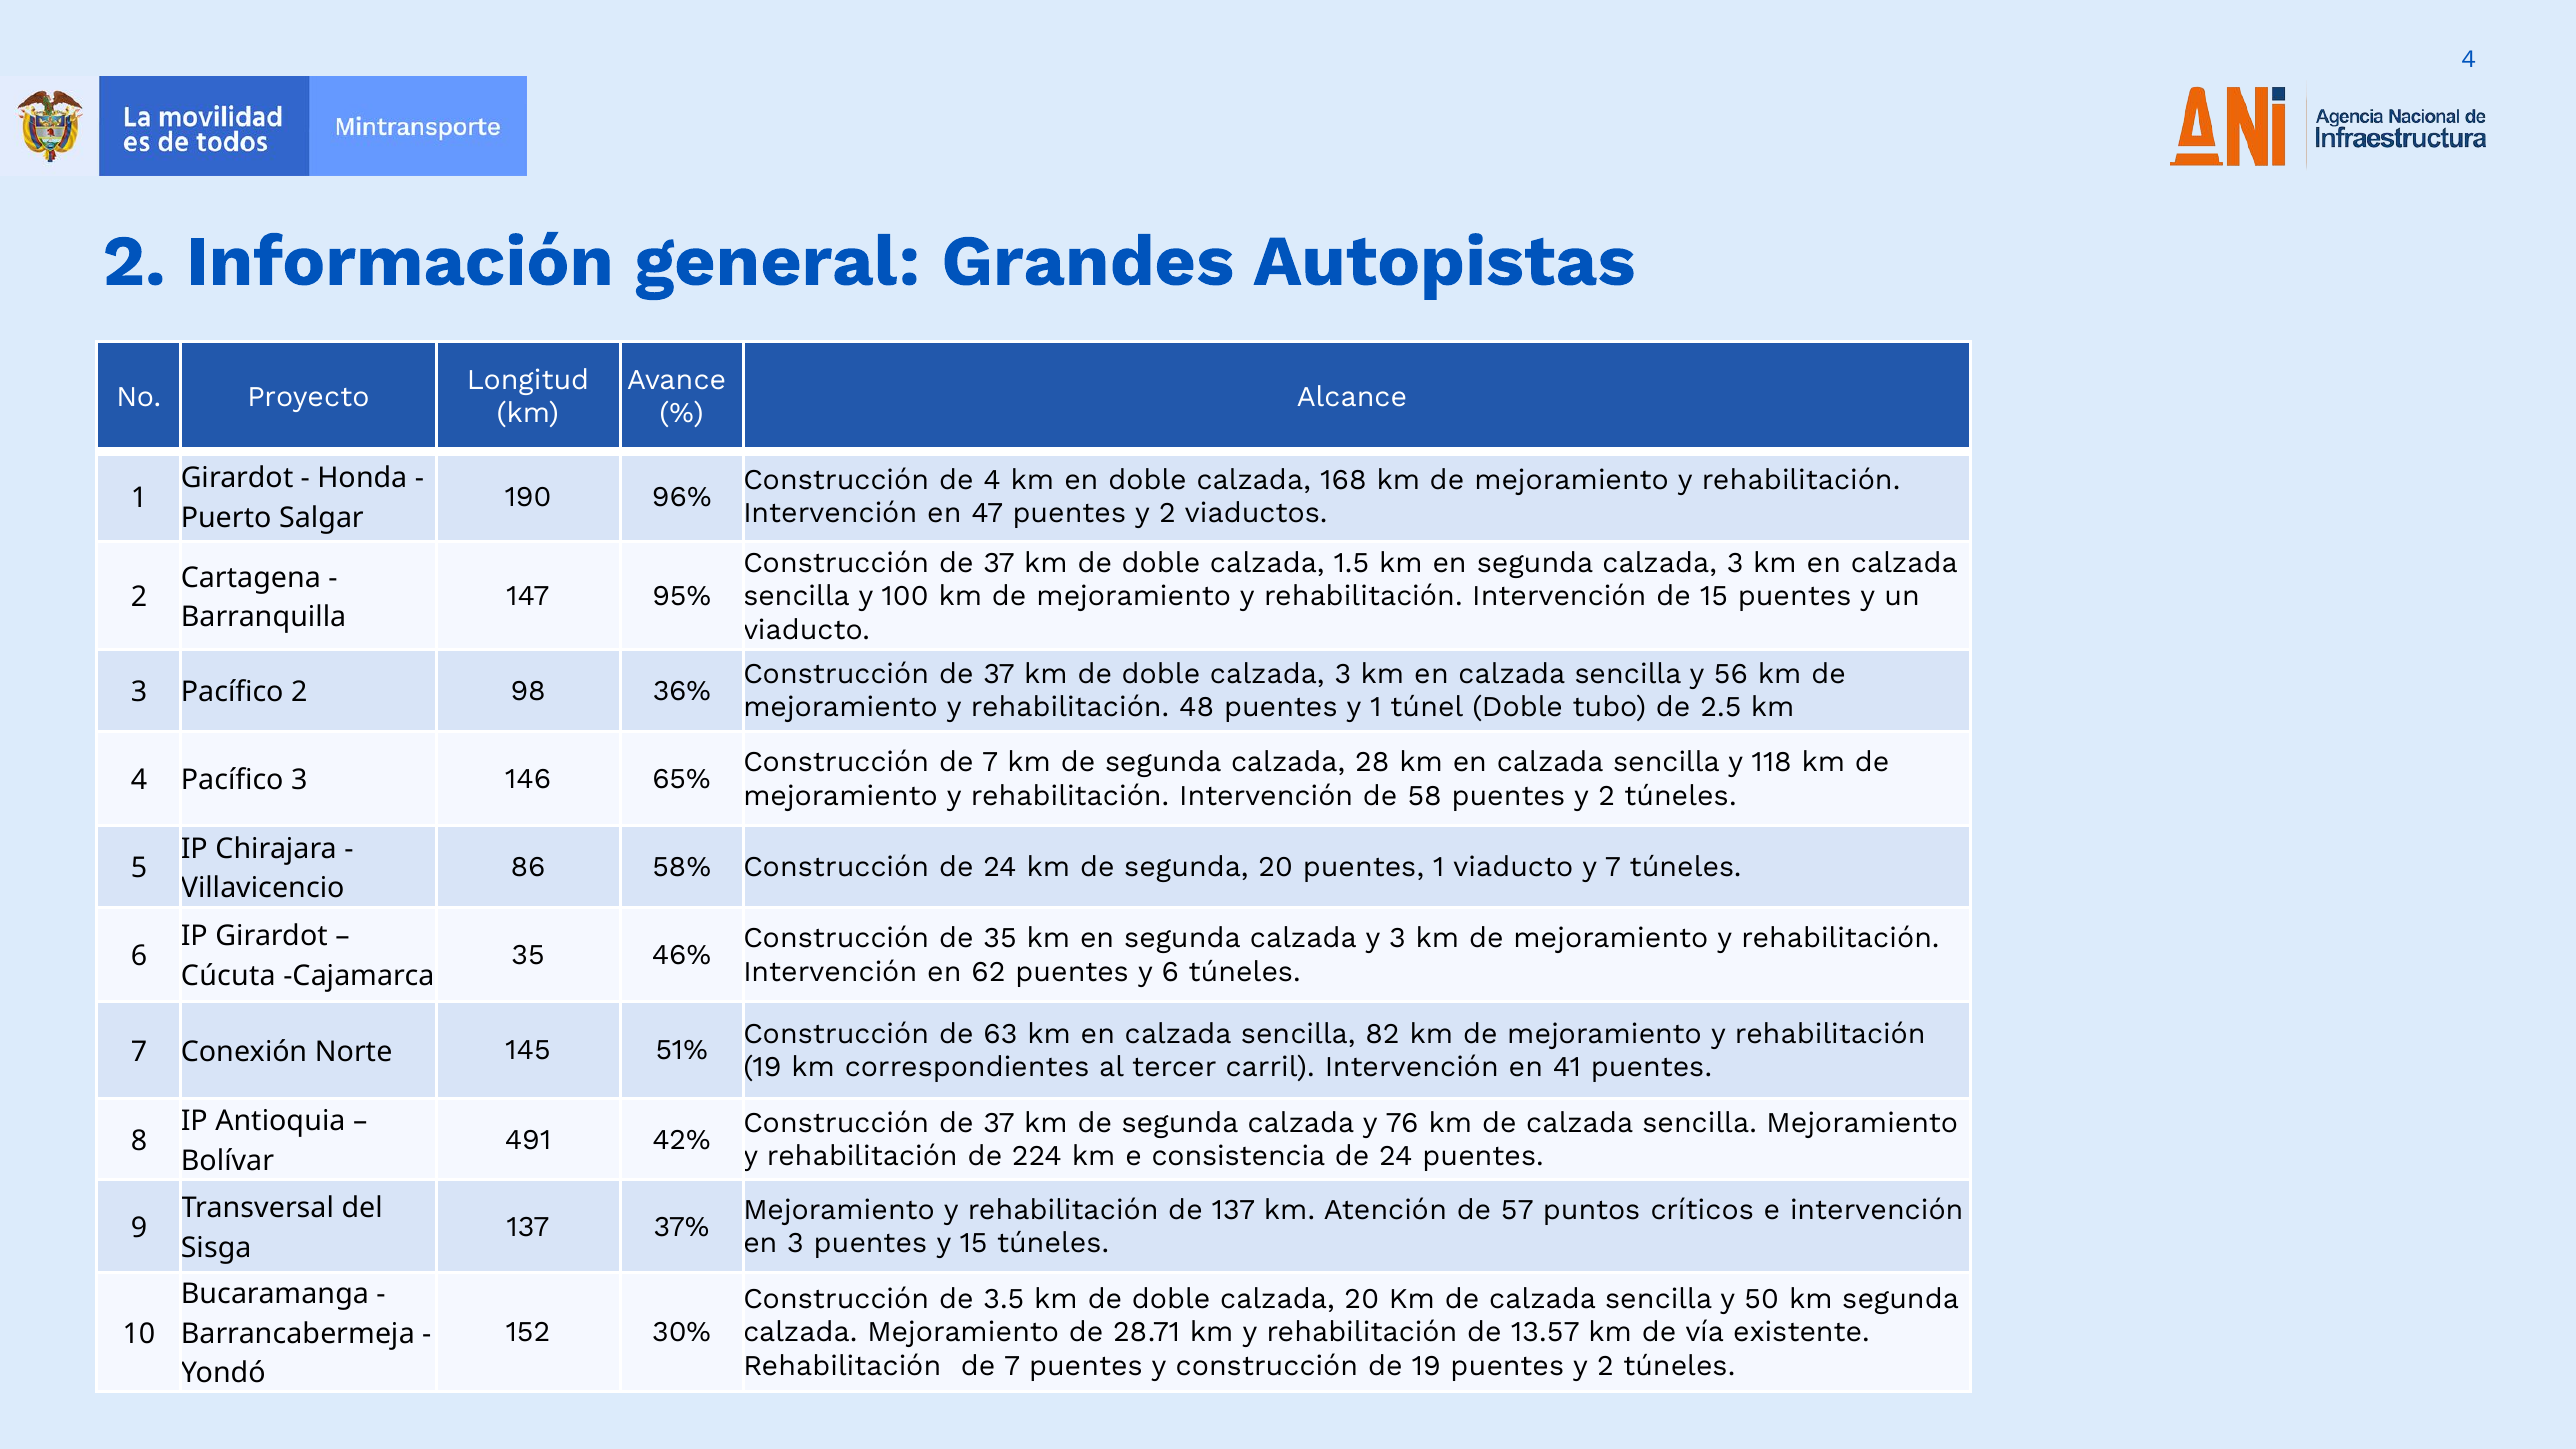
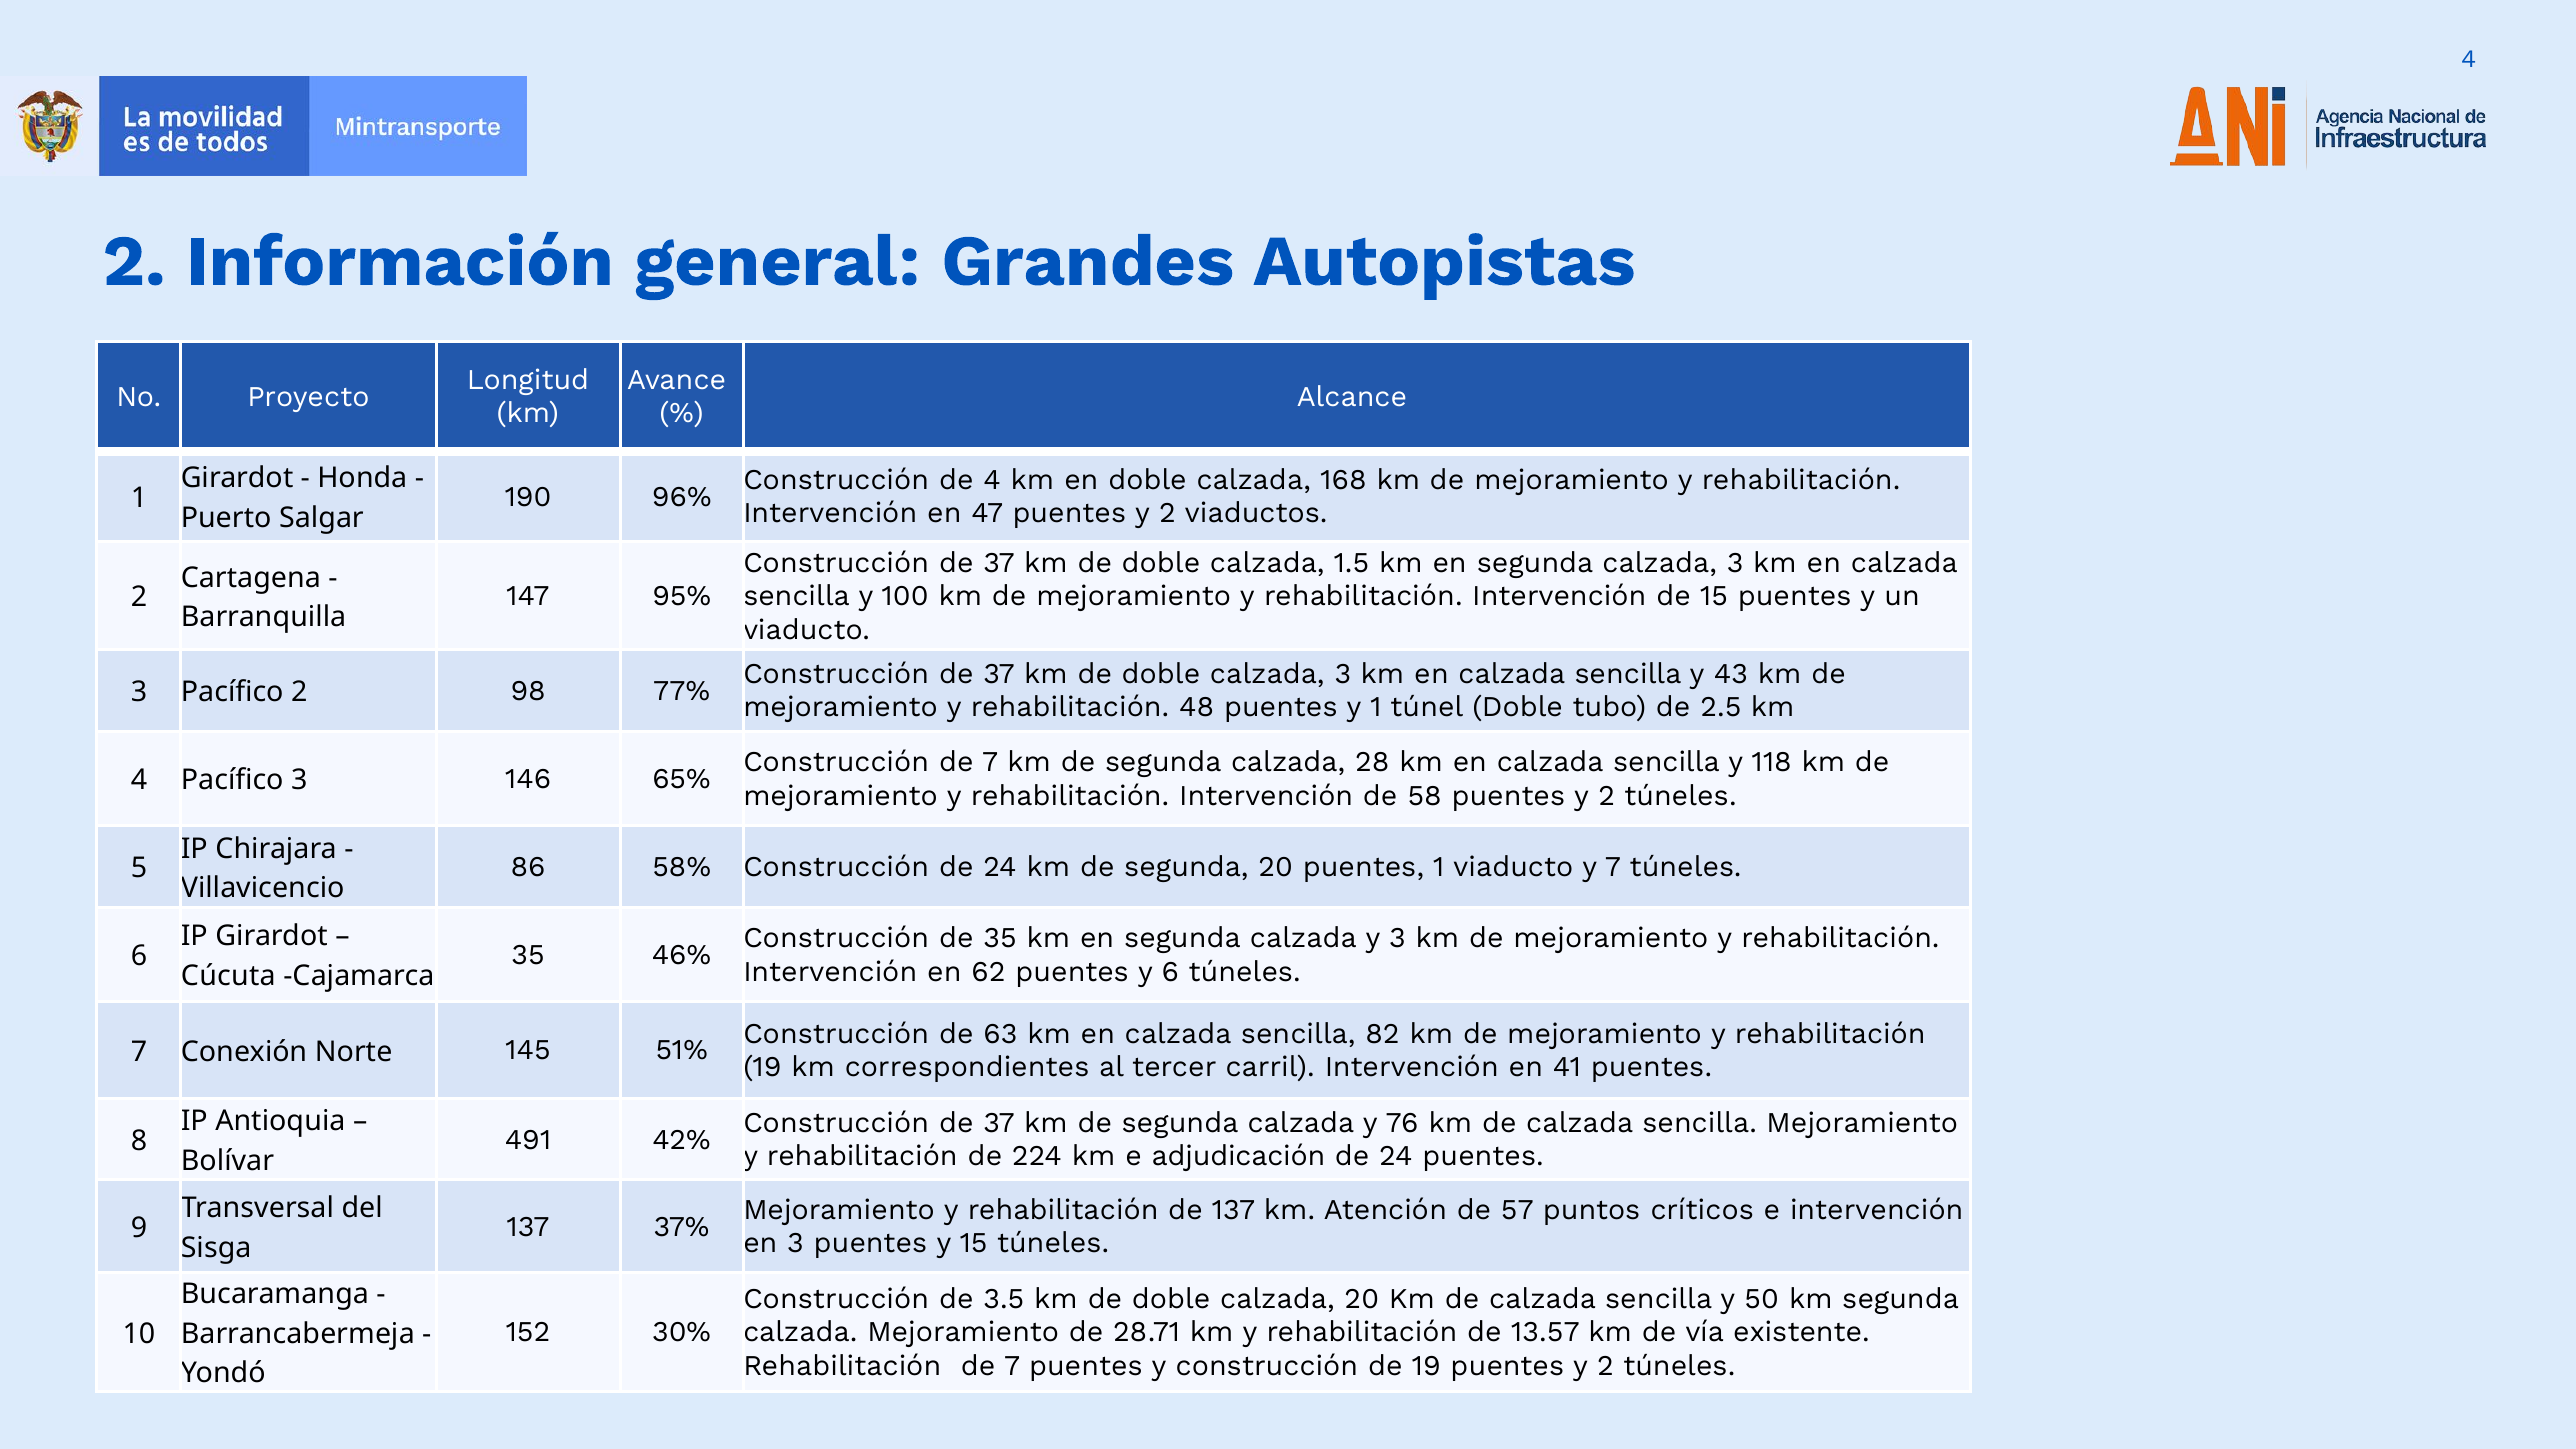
56: 56 -> 43 (1731, 674)
36%: 36% -> 77% (682, 691)
consistencia: consistencia -> adjudicación (1238, 1156)
